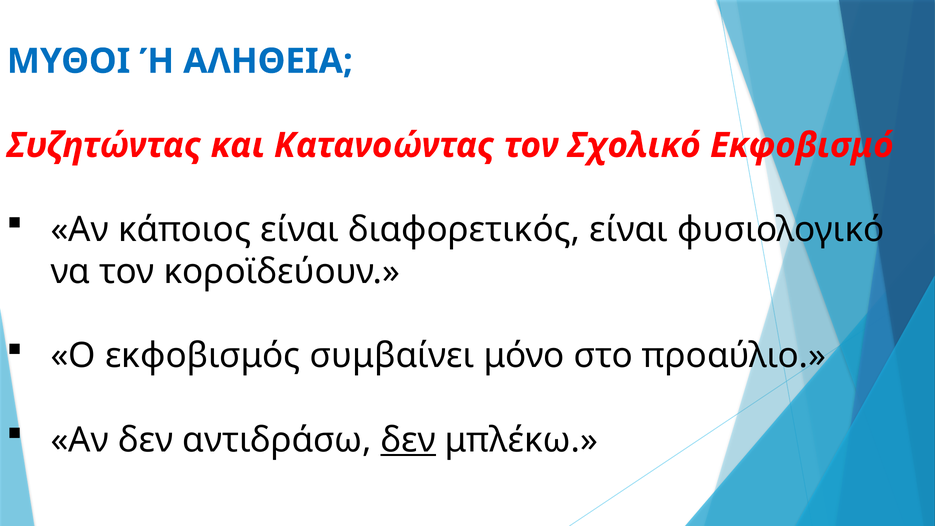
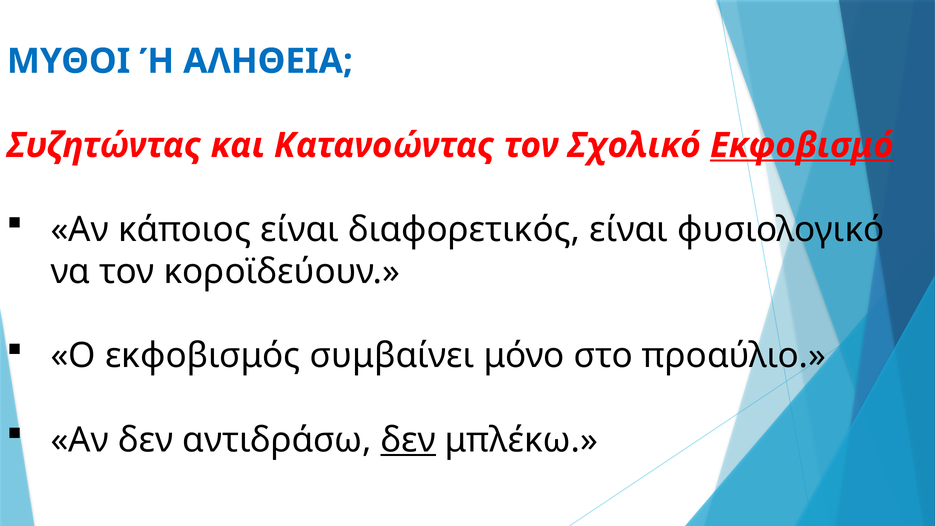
Εκφοβισμό underline: none -> present (802, 145)
